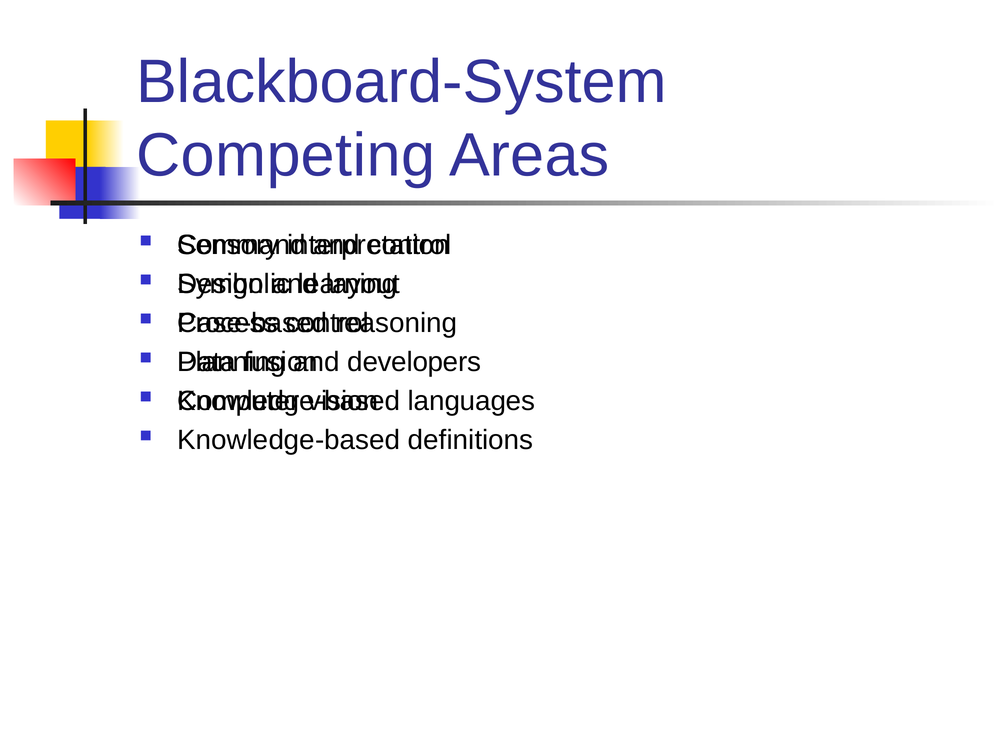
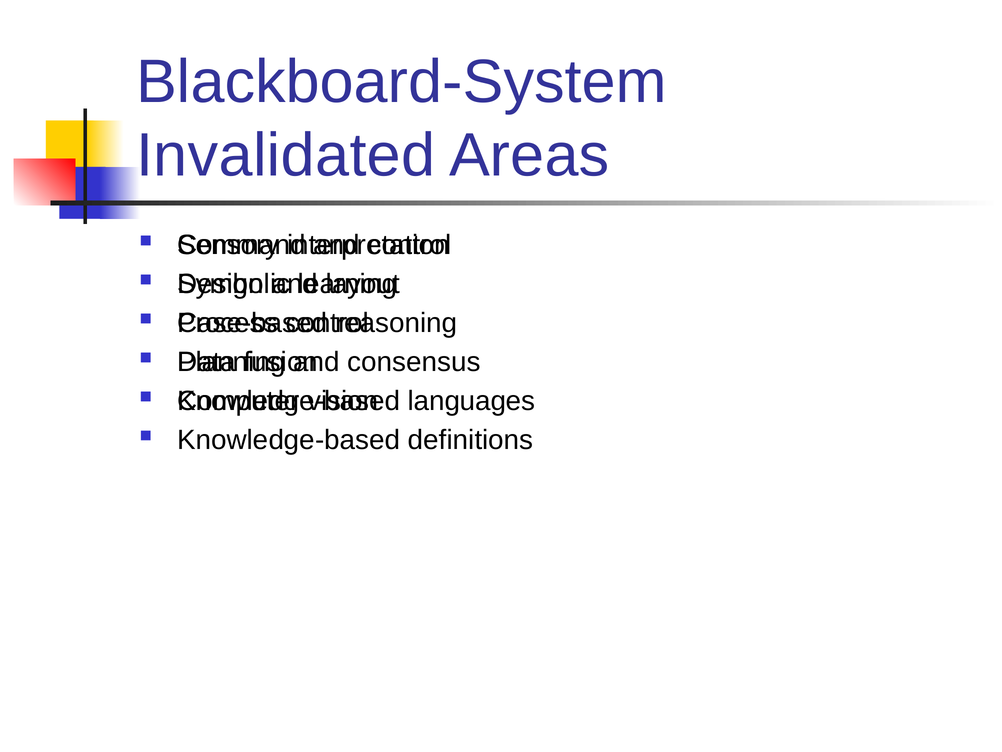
Competing: Competing -> Invalidated (286, 155)
developers: developers -> consensus (414, 362)
